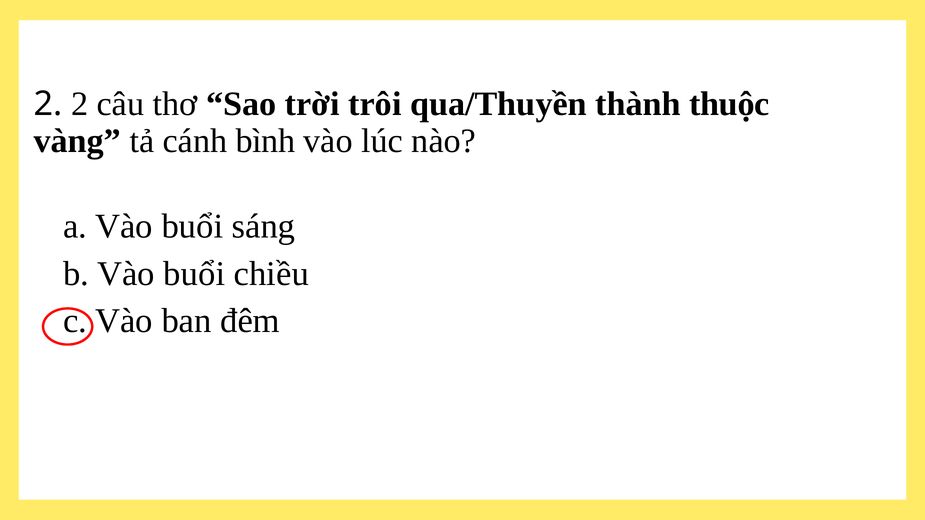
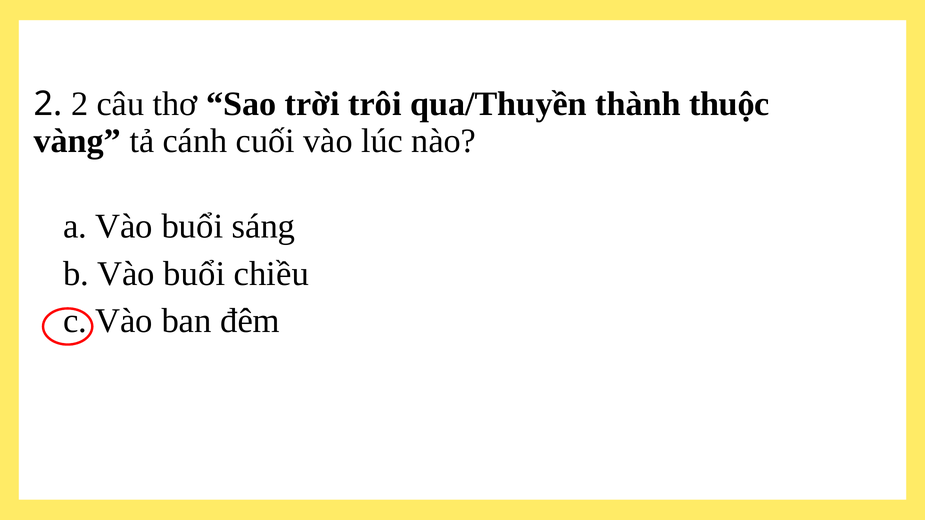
bình: bình -> cuối (265, 141)
